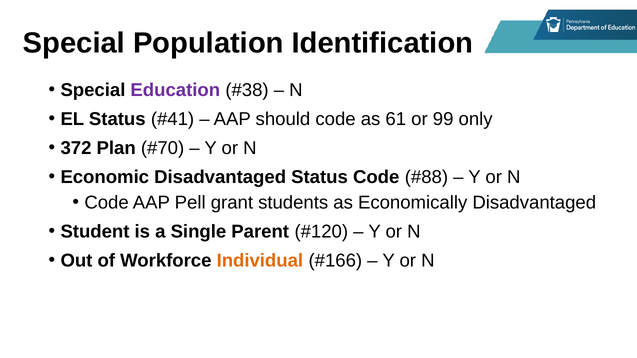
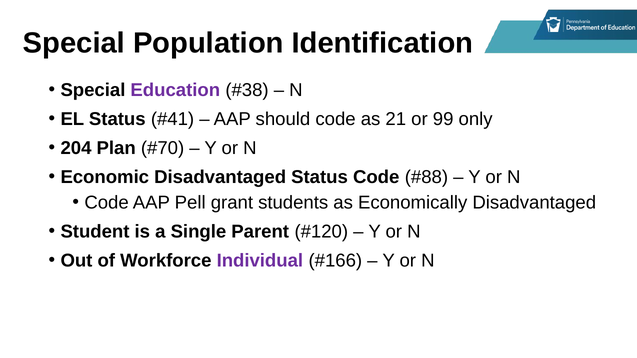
61: 61 -> 21 (396, 119)
372: 372 -> 204 (76, 148)
Individual colour: orange -> purple (260, 261)
